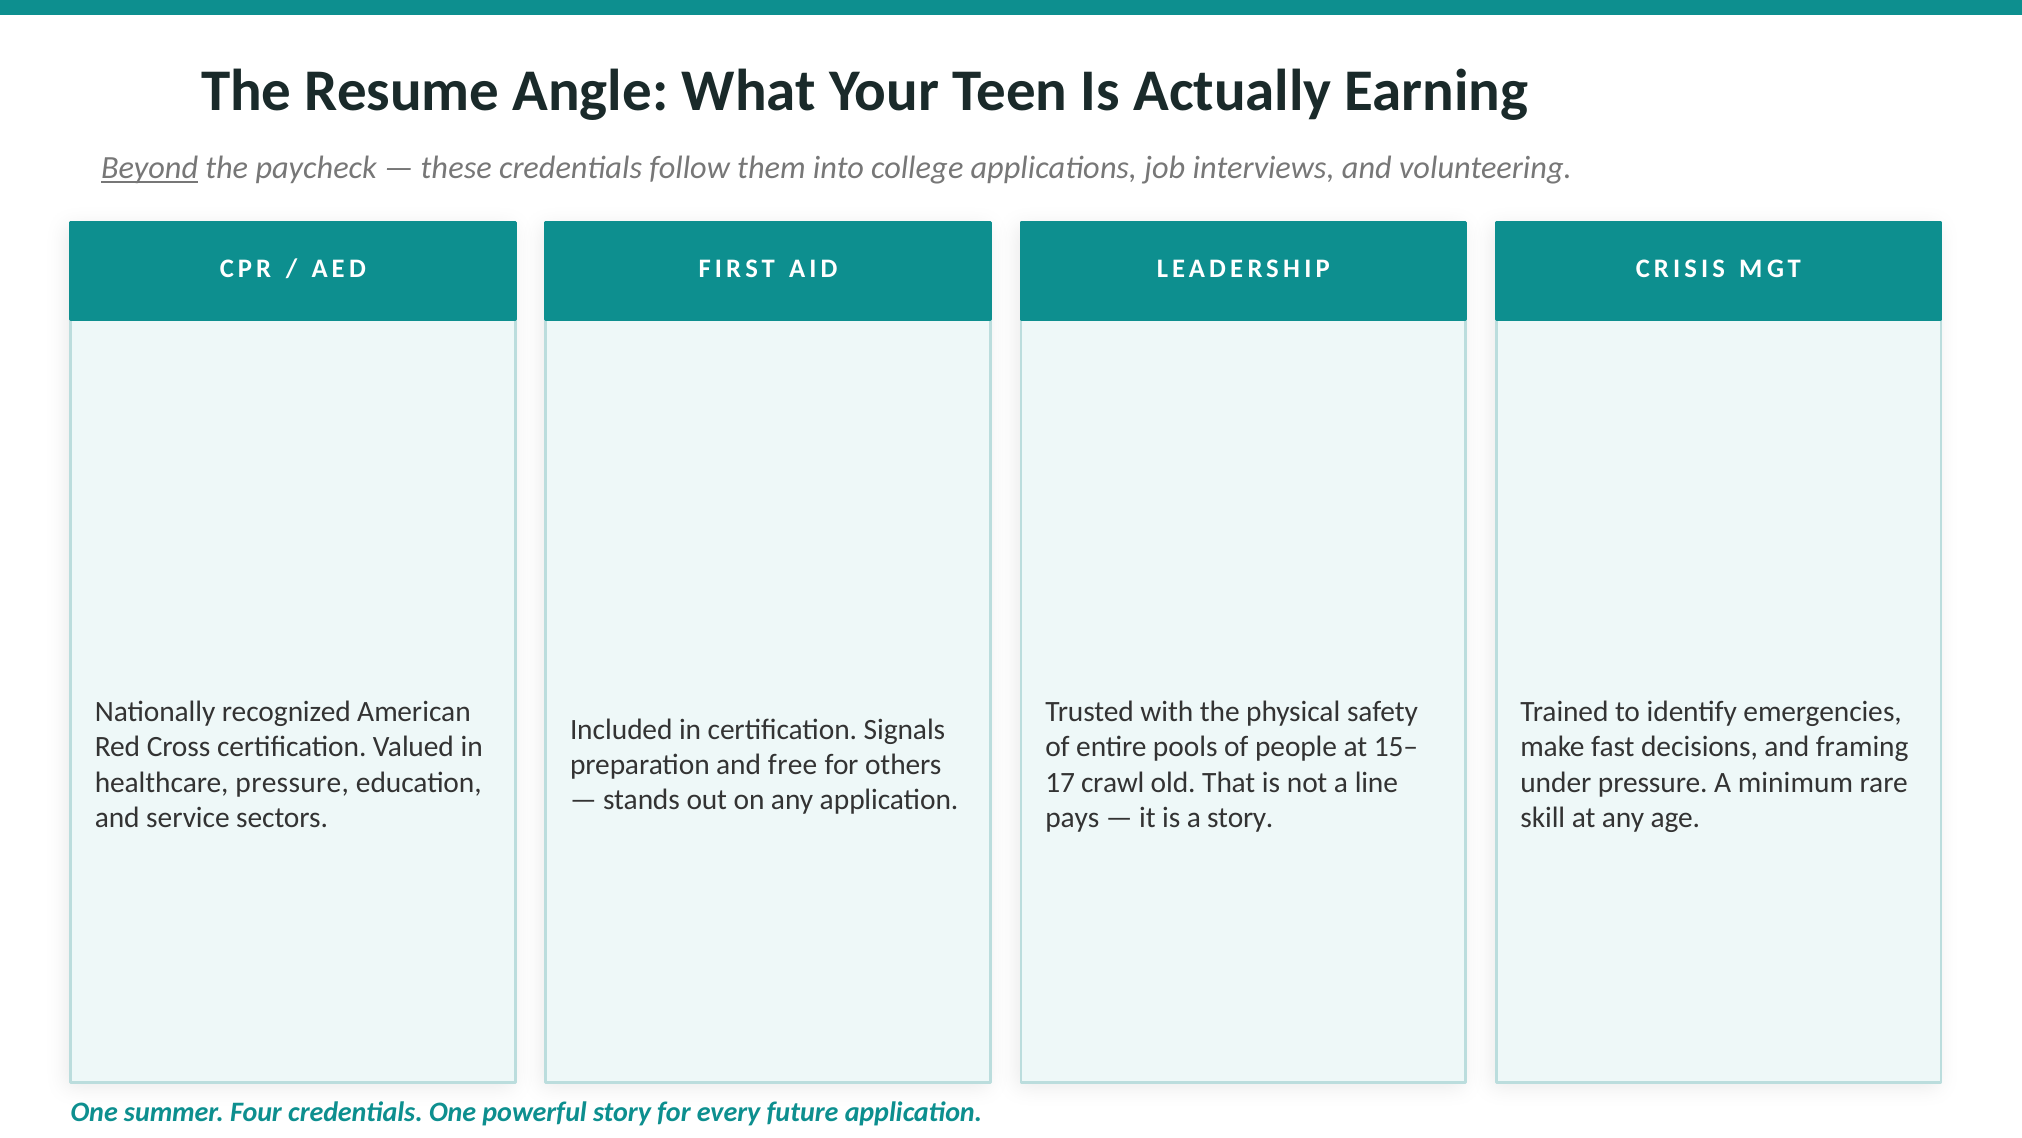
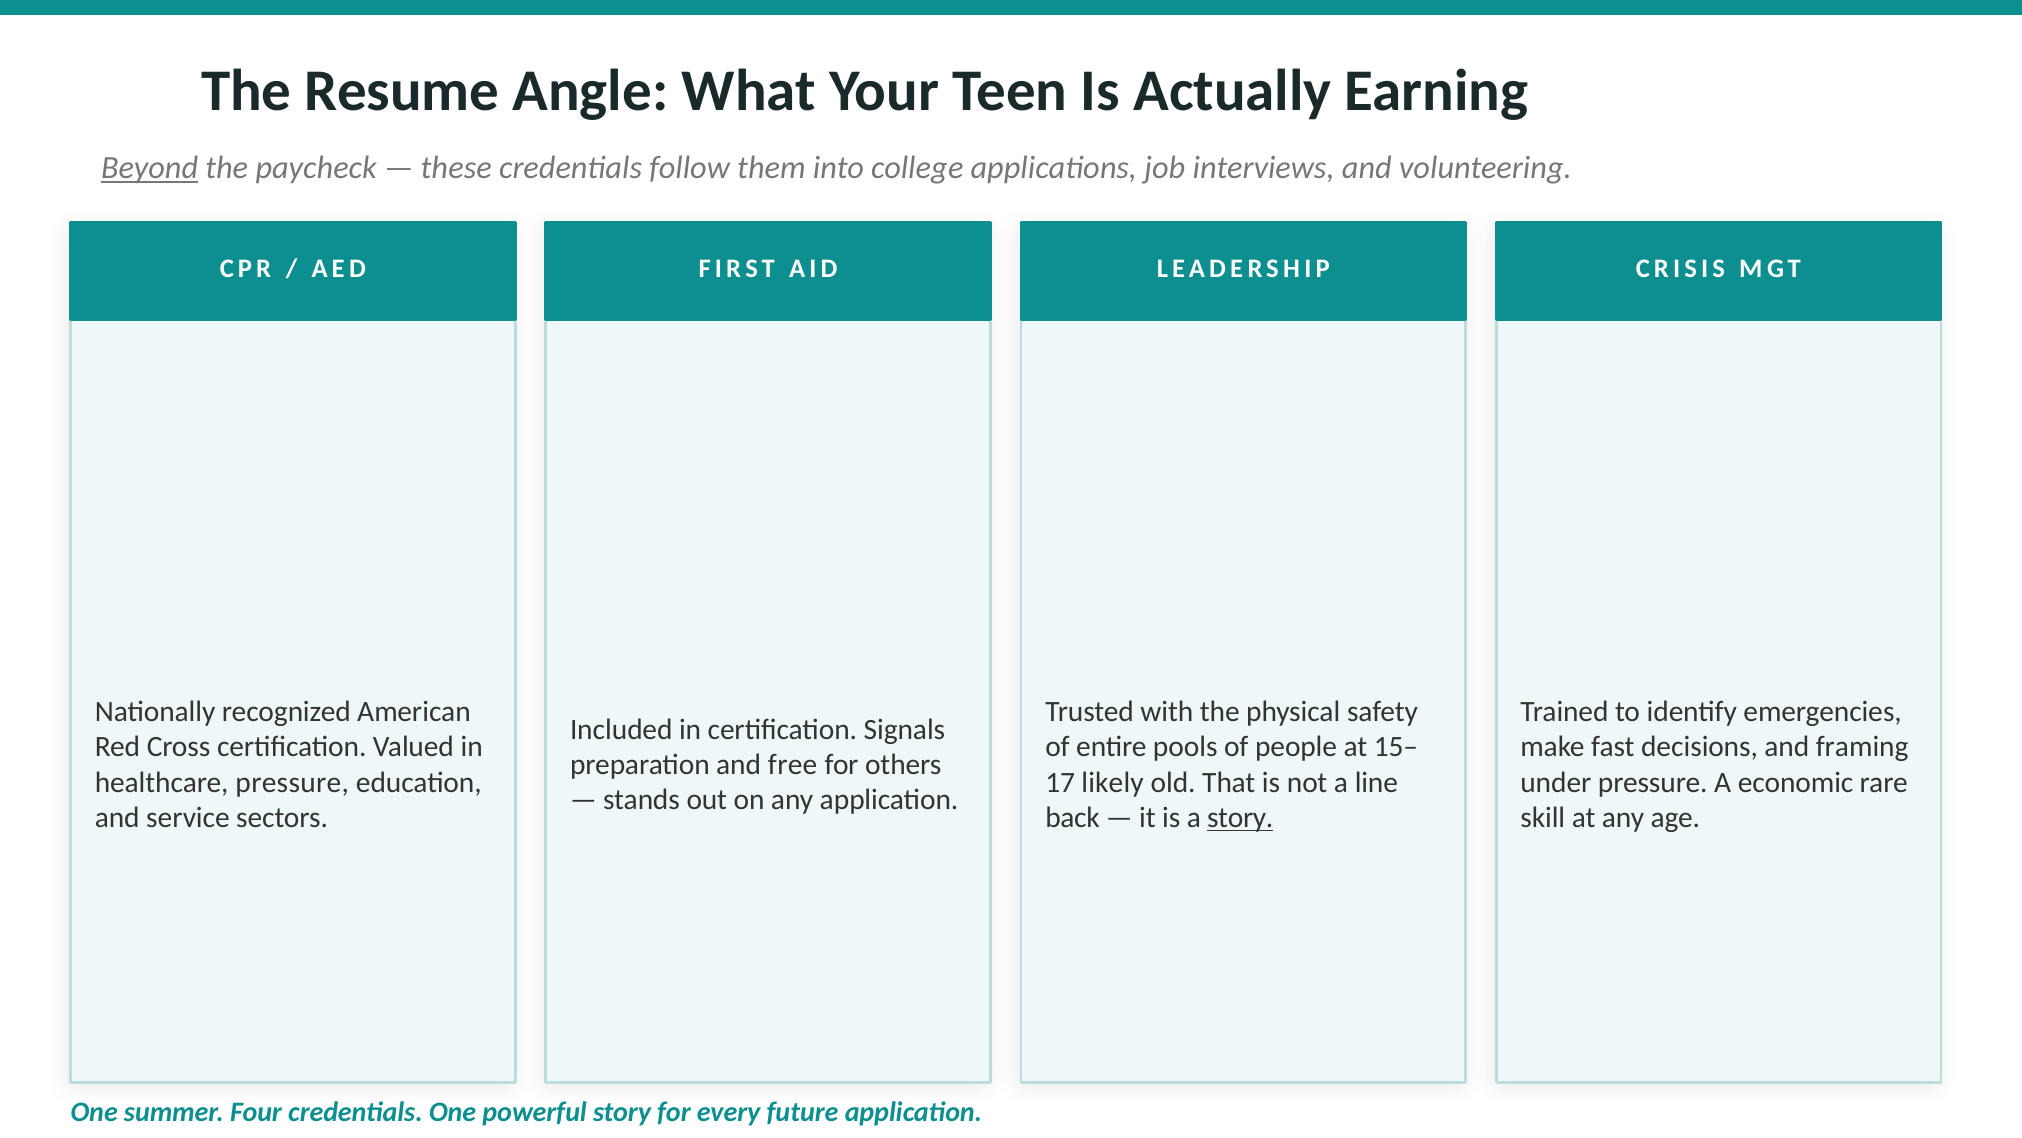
crawl: crawl -> likely (1113, 782)
minimum: minimum -> economic (1796, 782)
pays: pays -> back (1073, 817)
story underline: none -> present (1240, 817)
